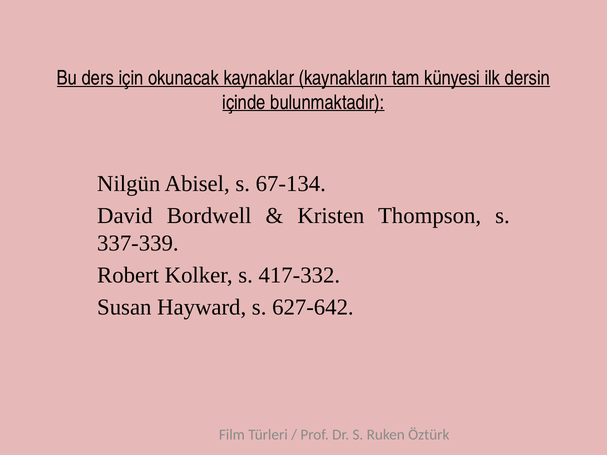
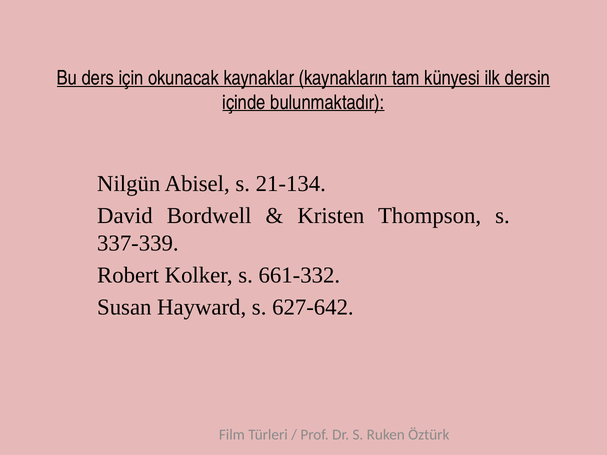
67-134: 67-134 -> 21-134 (291, 184)
417-332: 417-332 -> 661-332 (299, 275)
